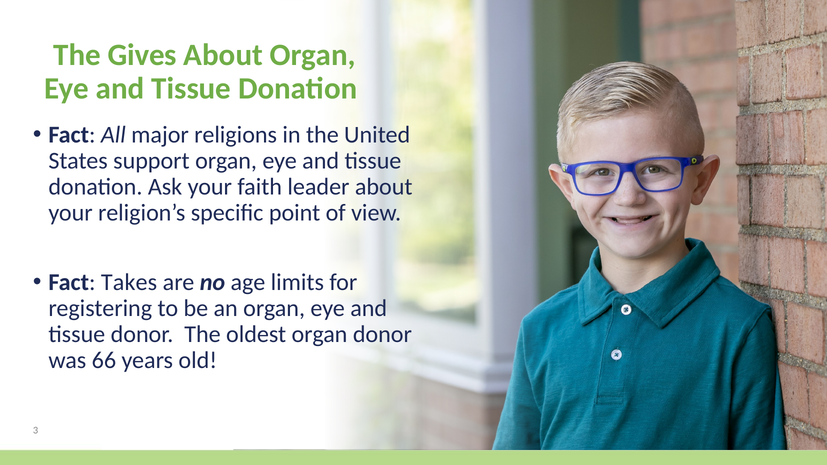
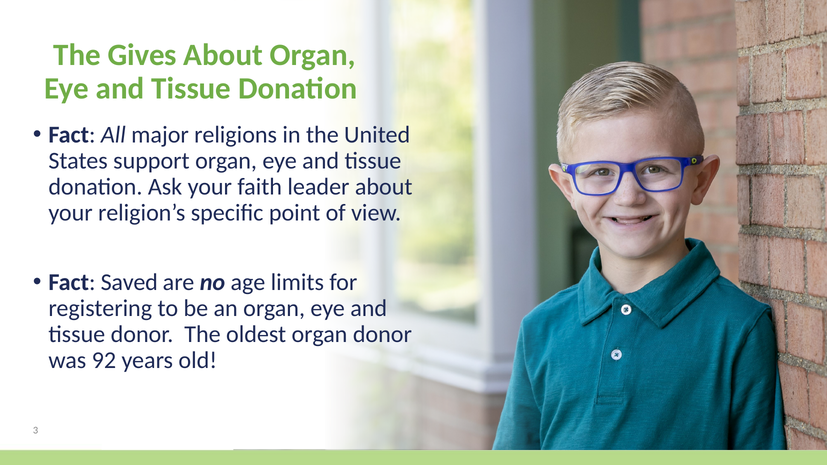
Takes: Takes -> Saved (129, 282)
66: 66 -> 92 (104, 360)
